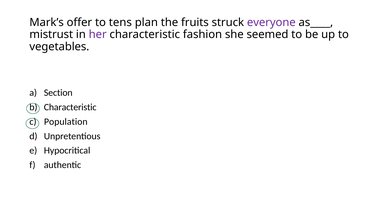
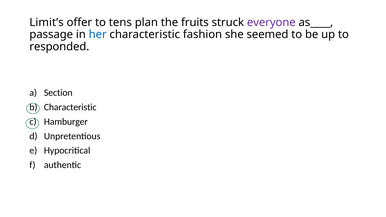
Mark’s: Mark’s -> Limit’s (47, 22)
mistrust: mistrust -> passage (51, 35)
her colour: purple -> blue (98, 35)
vegetables: vegetables -> responded (59, 47)
Population: Population -> Hamburger (66, 122)
